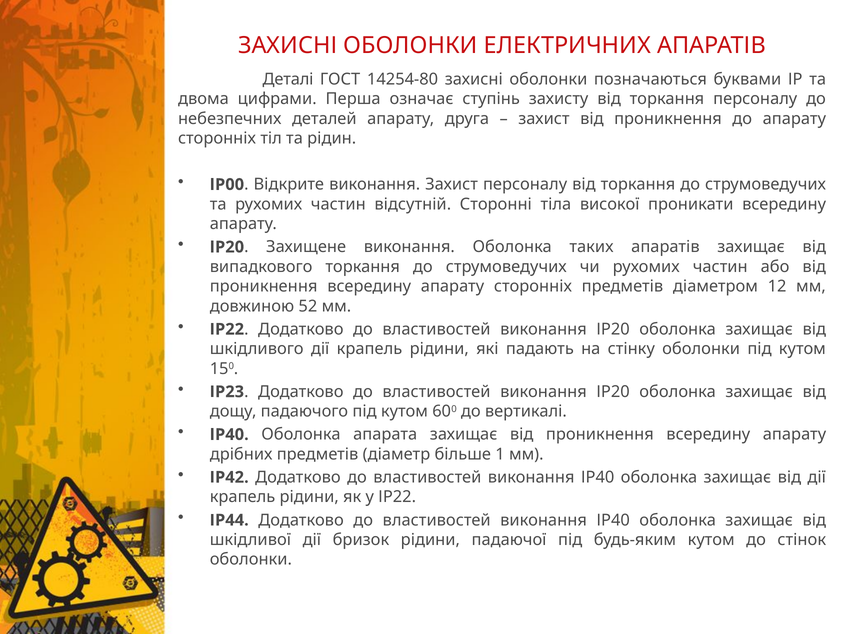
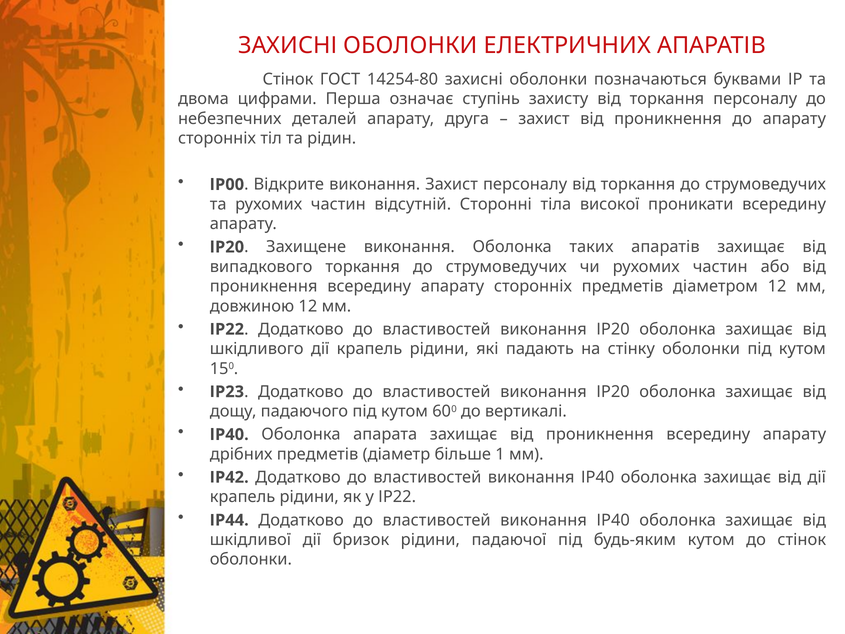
Деталі: Деталі -> Стінок (288, 79)
довжиною 52: 52 -> 12 (308, 306)
